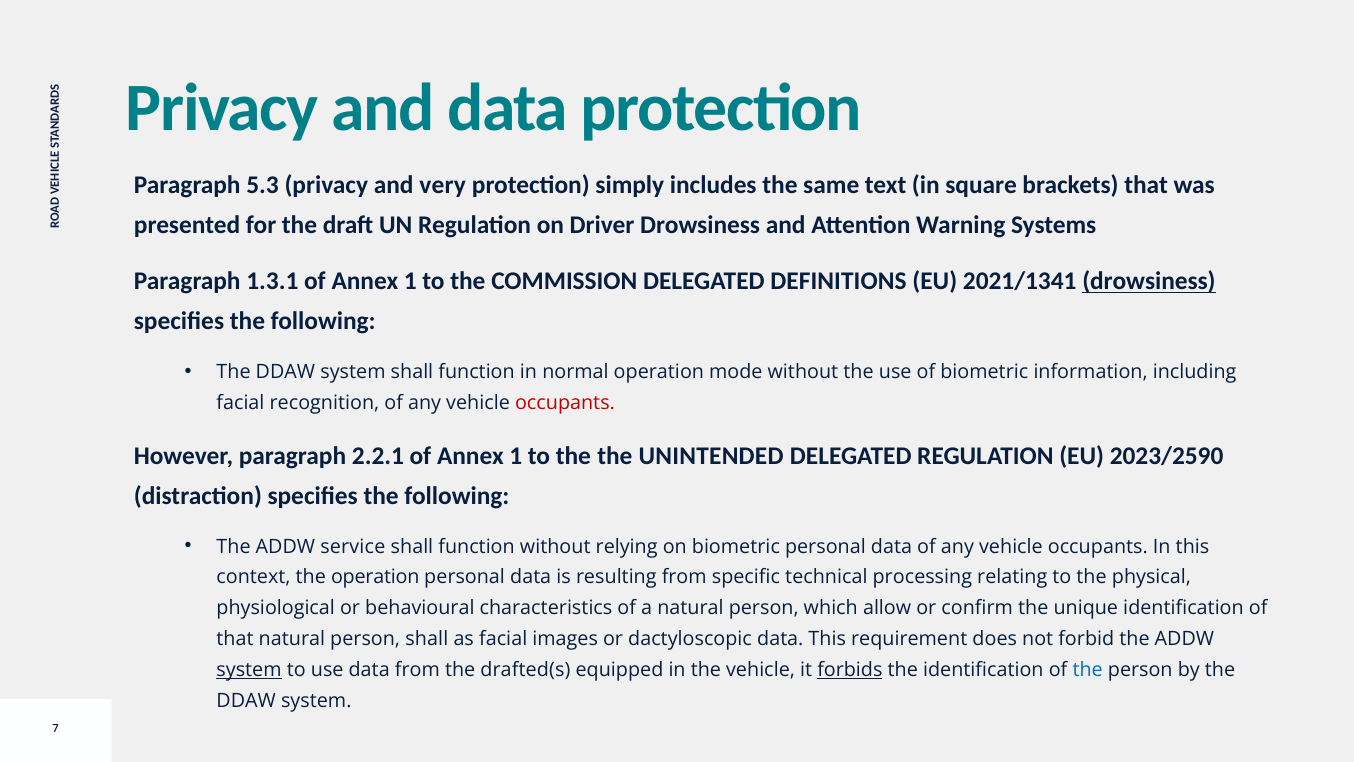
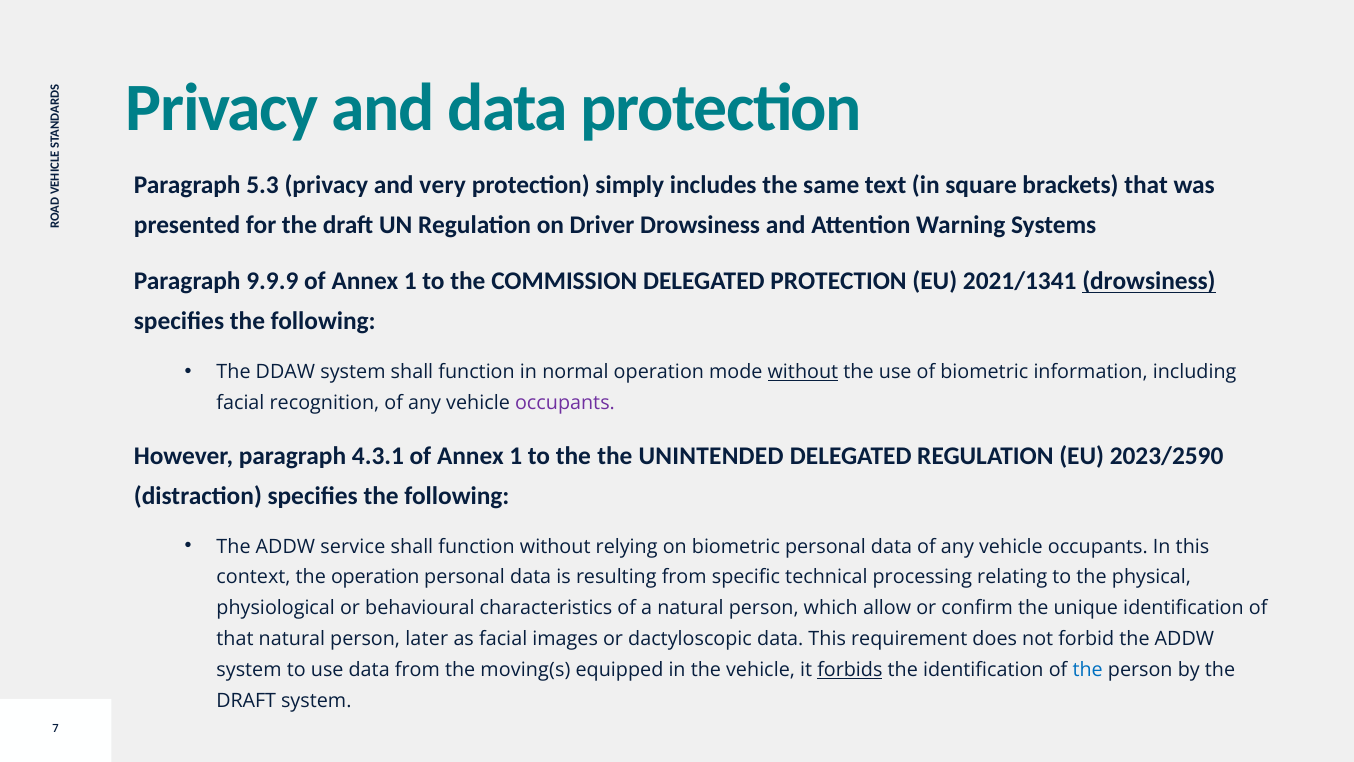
1.3.1: 1.3.1 -> 9.9.9 (272, 281)
DELEGATED DEFINITIONS: DEFINITIONS -> PROTECTION (839, 281)
without underline: none -> present (803, 372)
occupants colour: red -> purple (565, 402)
2.2.1: 2.2.1 -> 4.3.1 (378, 456)
person shall: shall -> later (427, 639)
system underline: present -> none (249, 669)
drafted(s: drafted(s -> moving(s (525, 669)
DDAW: DDAW -> DRAFT (246, 700)
